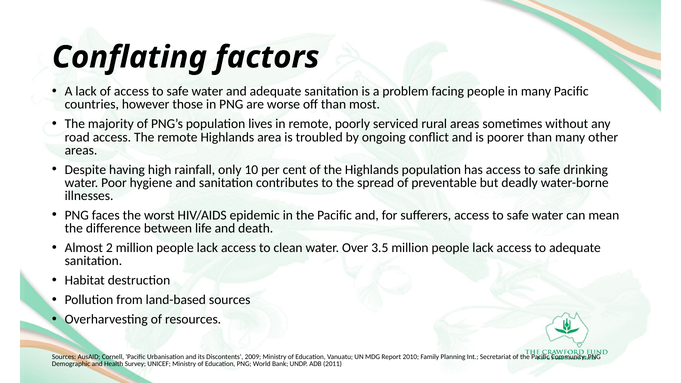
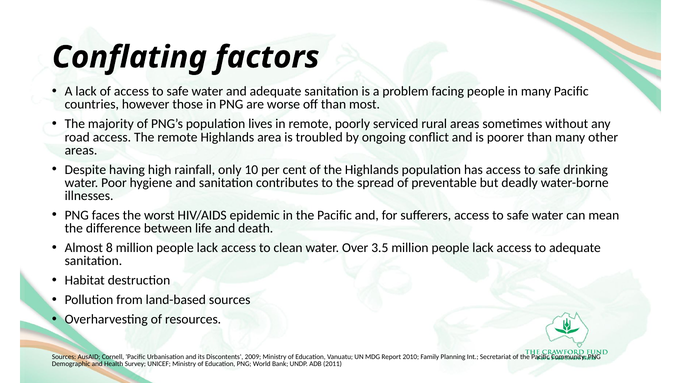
2: 2 -> 8 (109, 248)
